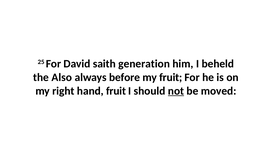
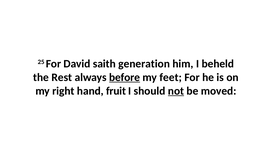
Also: Also -> Rest (62, 77)
before underline: none -> present (125, 77)
my fruit: fruit -> feet (171, 77)
